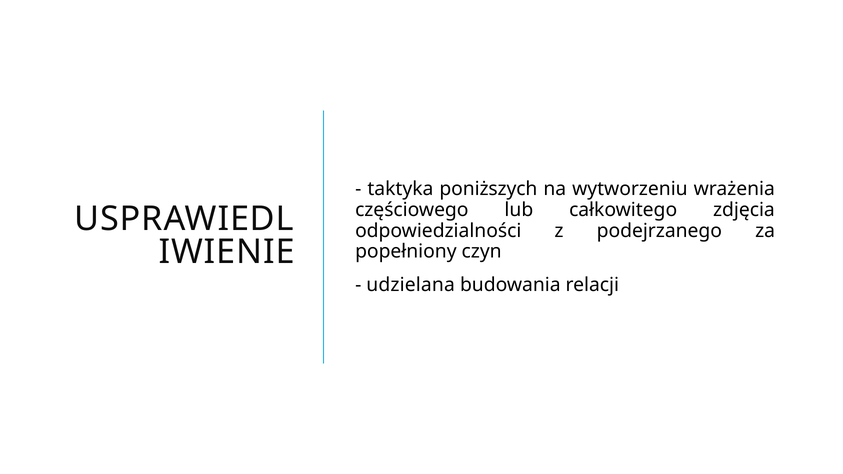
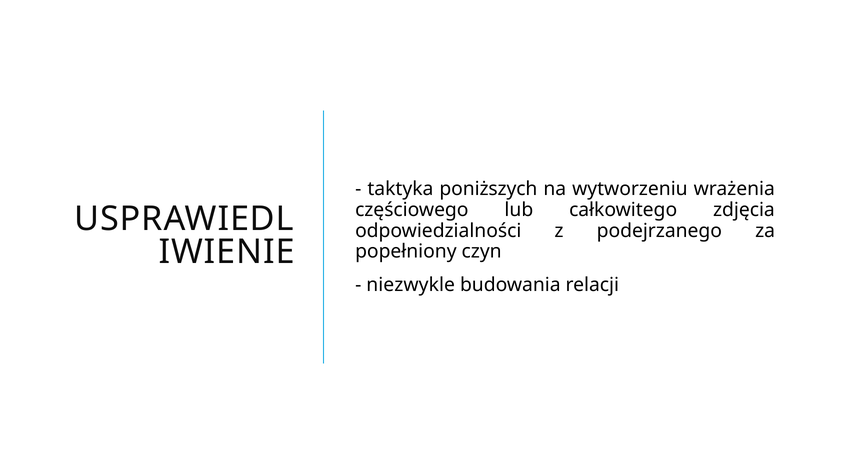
udzielana: udzielana -> niezwykle (411, 285)
